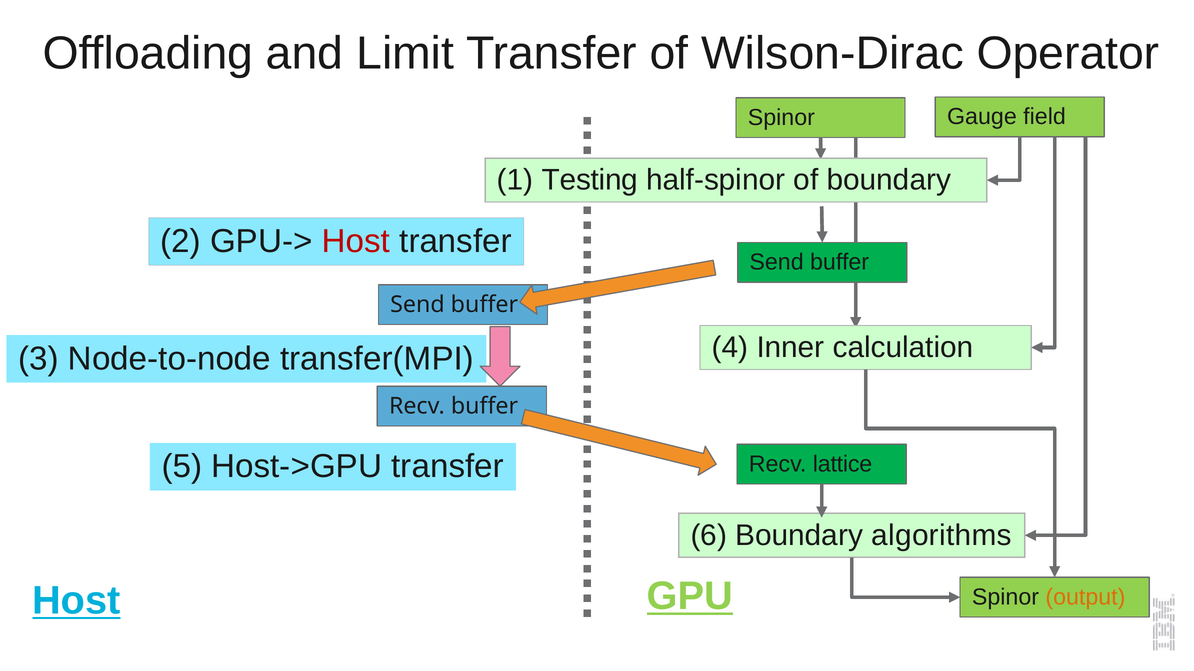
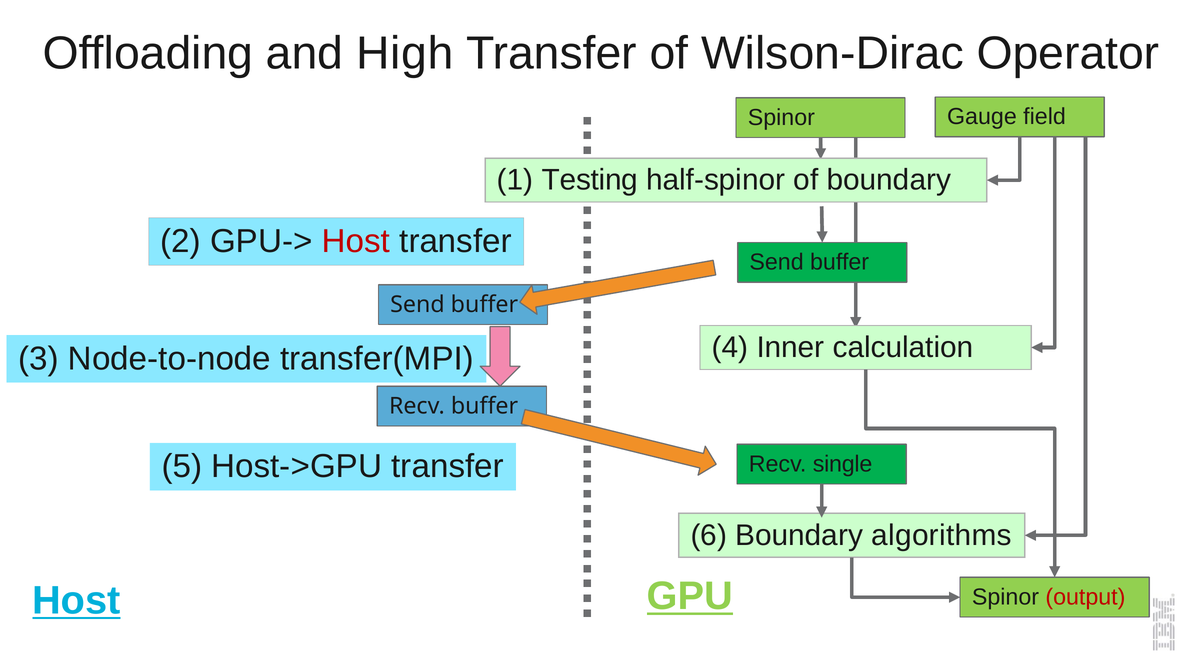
Limit: Limit -> High (405, 53)
lattice: lattice -> single (843, 464)
output colour: orange -> red (1085, 598)
